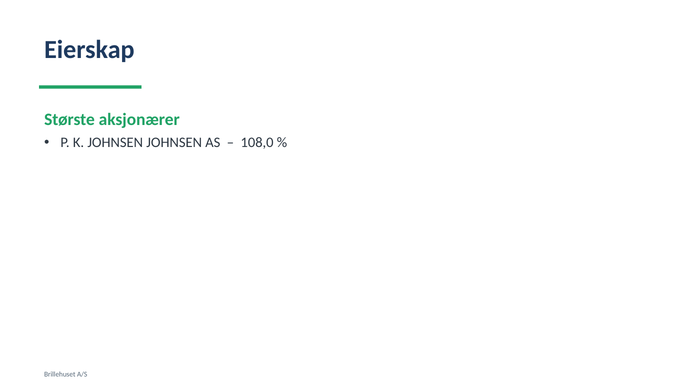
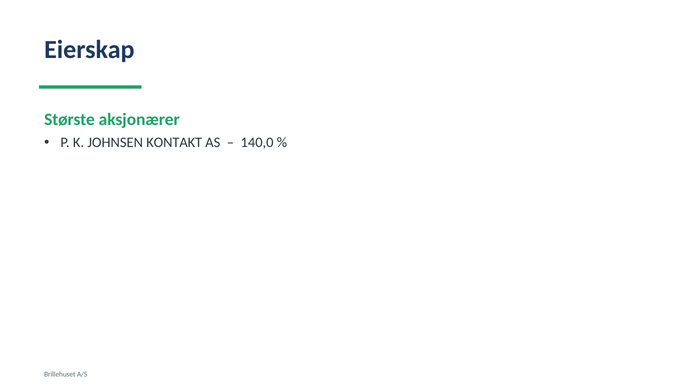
JOHNSEN JOHNSEN: JOHNSEN -> KONTAKT (174, 143)
108,0: 108,0 -> 140,0 (257, 143)
